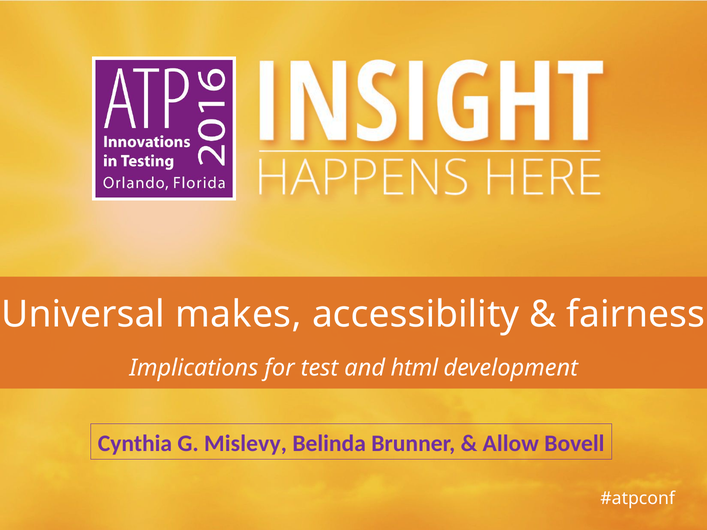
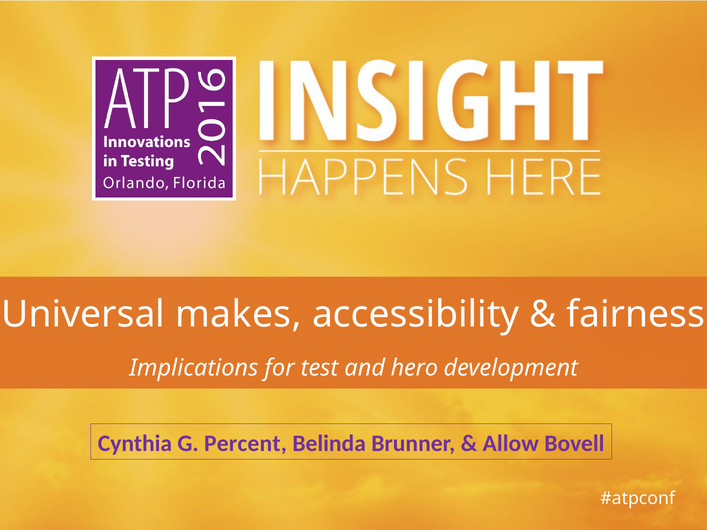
html: html -> hero (414, 368)
Mislevy: Mislevy -> Percent (245, 443)
